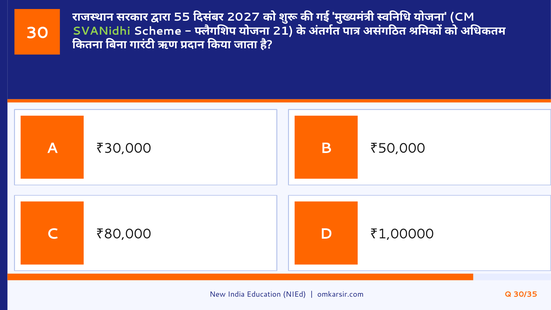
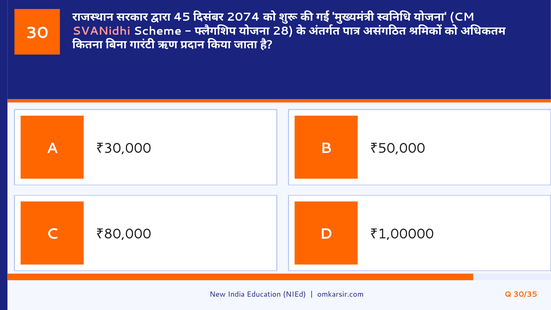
55: 55 -> 45 (182, 17)
2027: 2027 -> 2074 (243, 17)
SVANidhi colour: light green -> pink (101, 31)
21: 21 -> 28 (283, 31)
